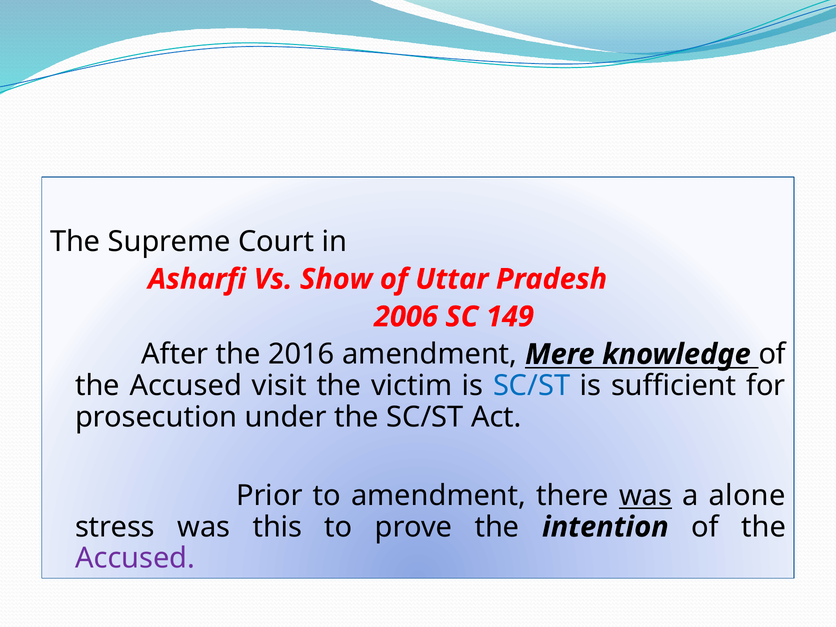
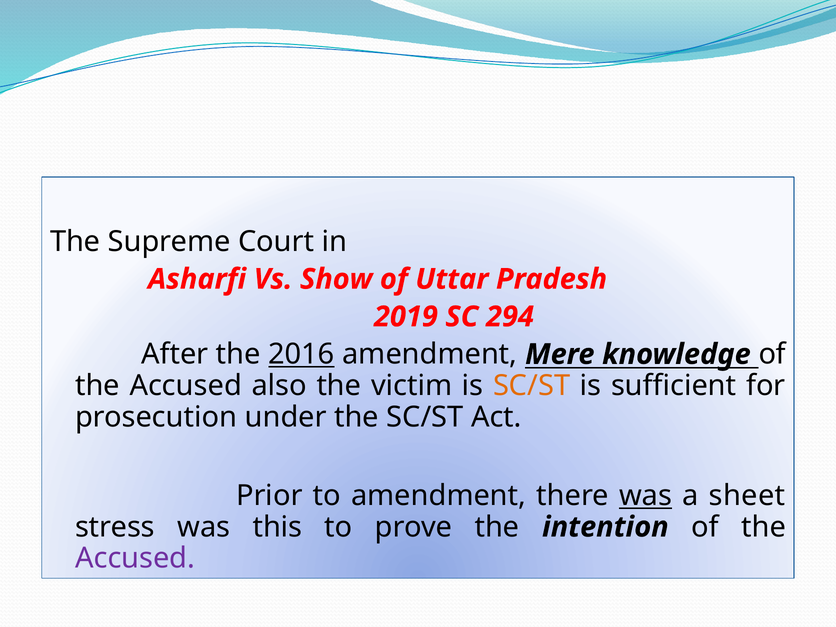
2006: 2006 -> 2019 (406, 317)
149: 149 -> 294 (510, 317)
2016 underline: none -> present (301, 354)
visit: visit -> also (279, 386)
SC/ST colour: blue -> orange (532, 386)
alone: alone -> sheet (747, 496)
